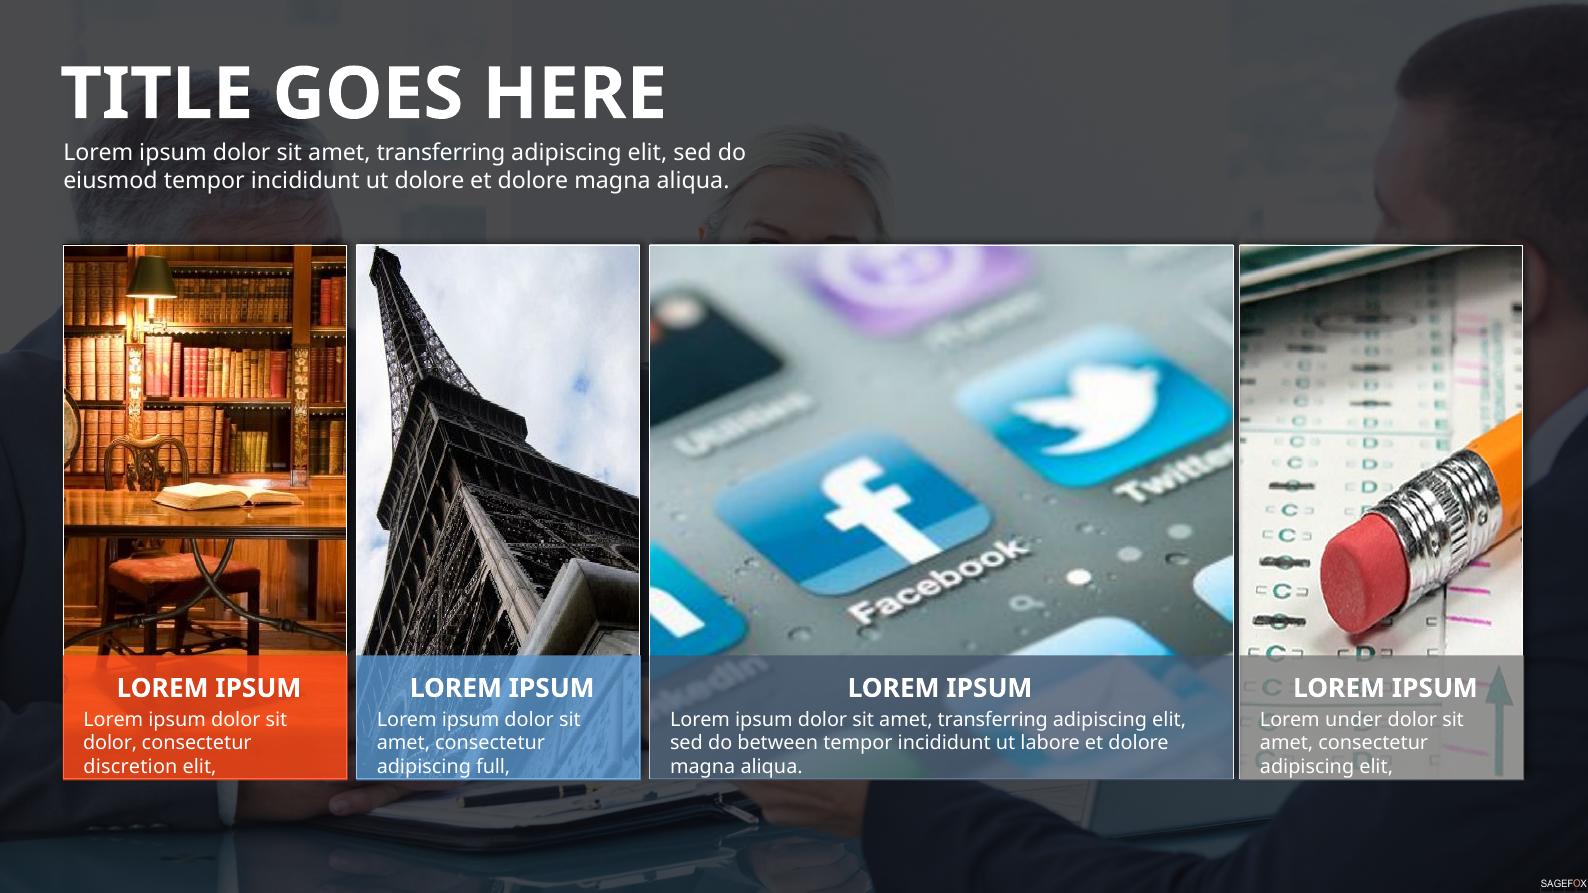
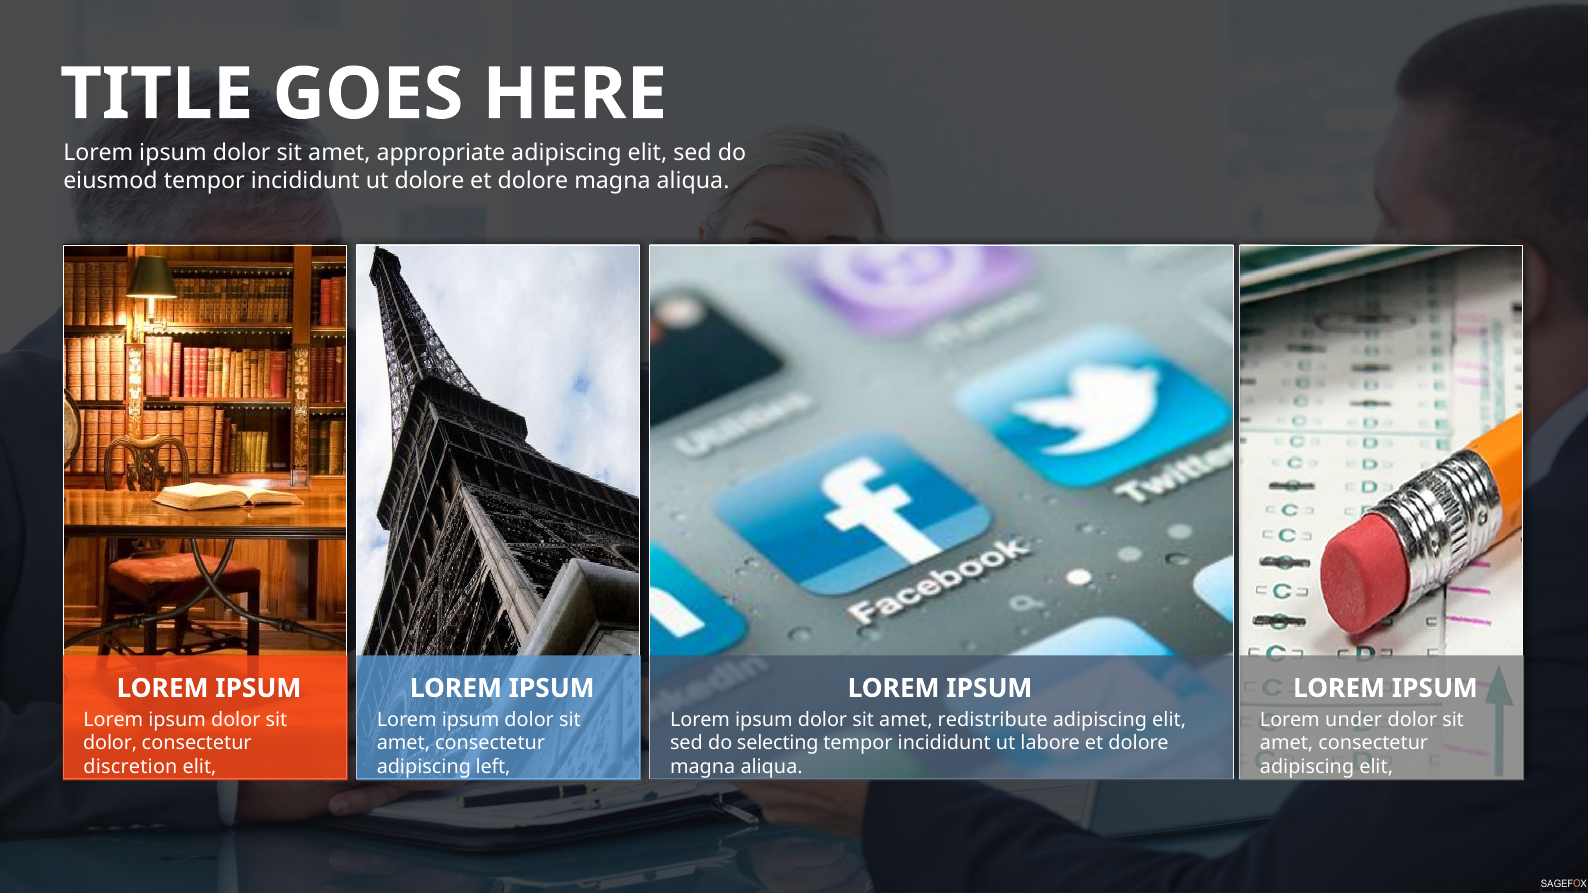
transferring: transferring -> appropriate (441, 153)
transferring: transferring -> redistribute (993, 720)
between: between -> selecting (778, 744)
full: full -> left (493, 767)
